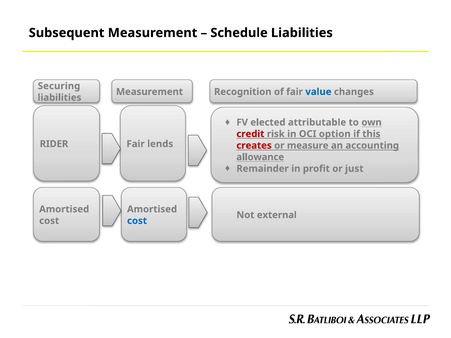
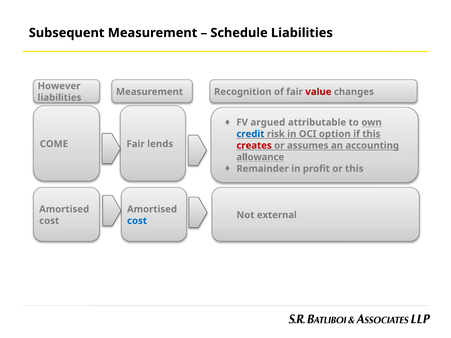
Securing: Securing -> However (59, 86)
value colour: blue -> red (318, 92)
elected: elected -> argued (268, 122)
credit colour: red -> blue (250, 134)
RIDER: RIDER -> COME (54, 144)
measure: measure -> assumes (308, 146)
or just: just -> this (354, 169)
